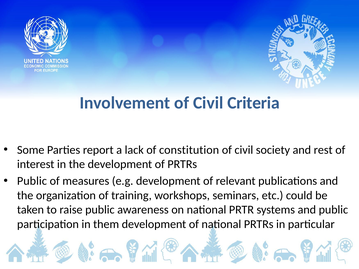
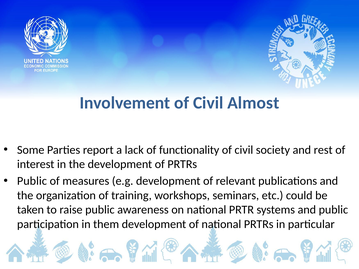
Criteria: Criteria -> Almost (253, 103)
constitution: constitution -> functionality (189, 150)
